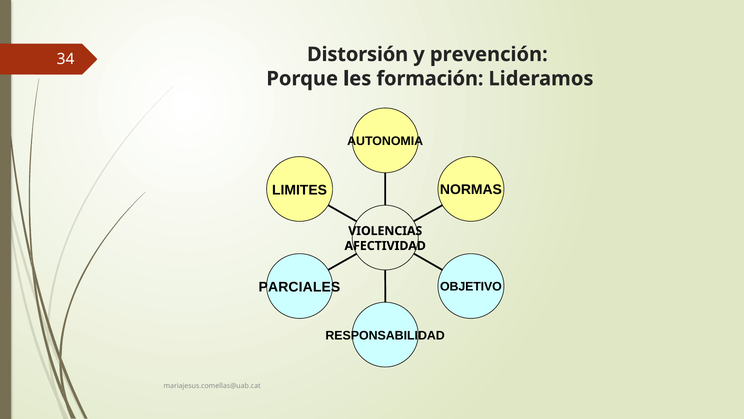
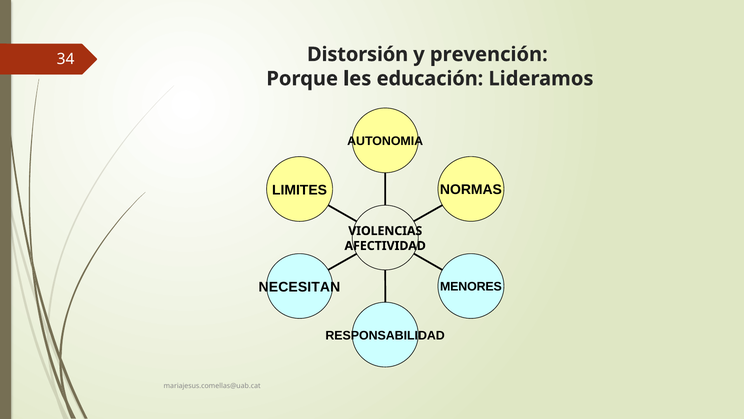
formación: formación -> educación (430, 79)
PARCIALES: PARCIALES -> NECESITAN (299, 287)
OBJETIVO: OBJETIVO -> MENORES (471, 287)
